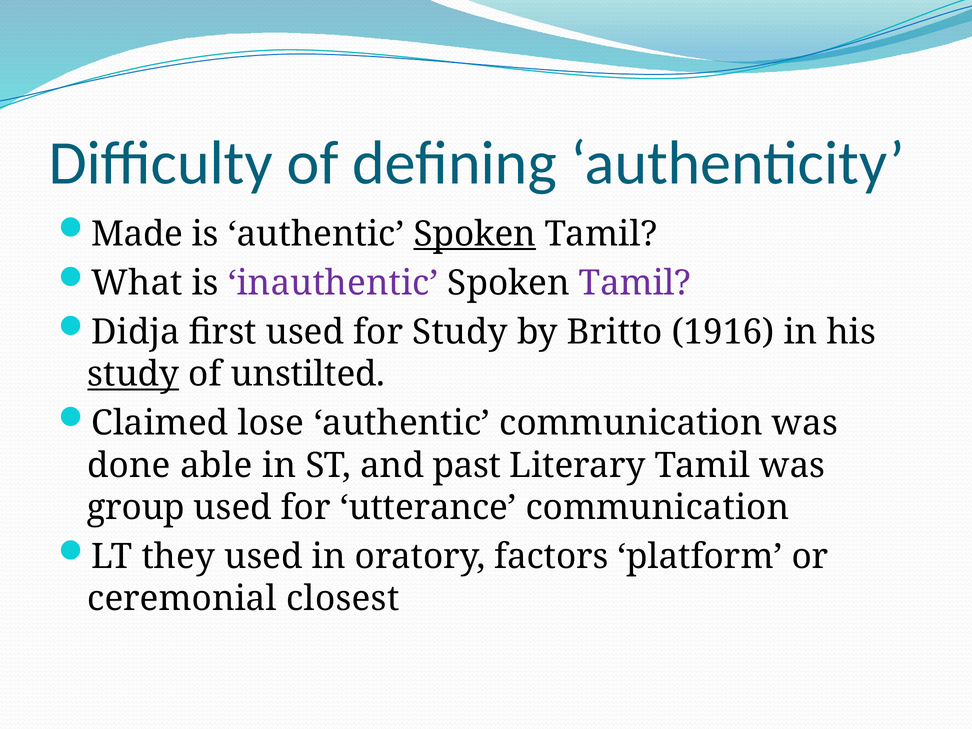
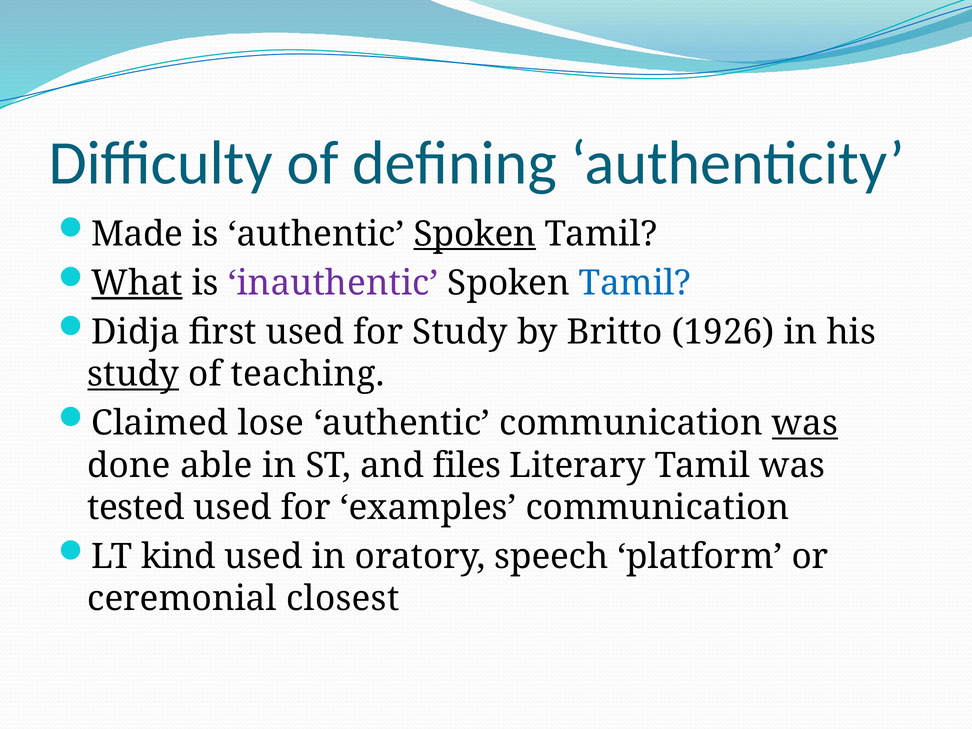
What underline: none -> present (137, 283)
Tamil colour: purple -> blue (635, 283)
1916: 1916 -> 1926 (723, 332)
unstilted: unstilted -> teaching (308, 374)
was underline: none -> present (805, 423)
past: past -> files (467, 466)
group: group -> tested (136, 508)
utterance: utterance -> examples (428, 508)
they: they -> kind (178, 557)
factors: factors -> speech (551, 557)
